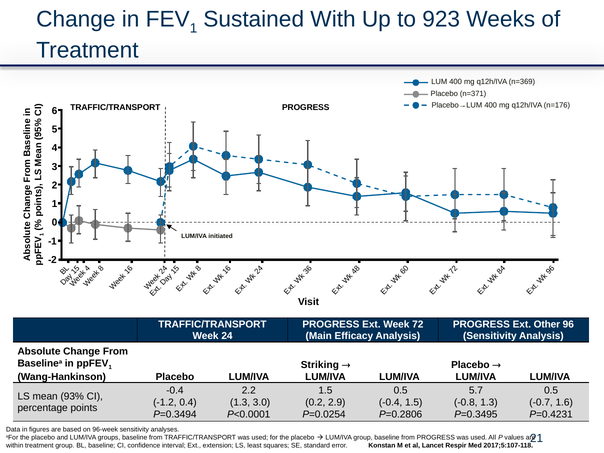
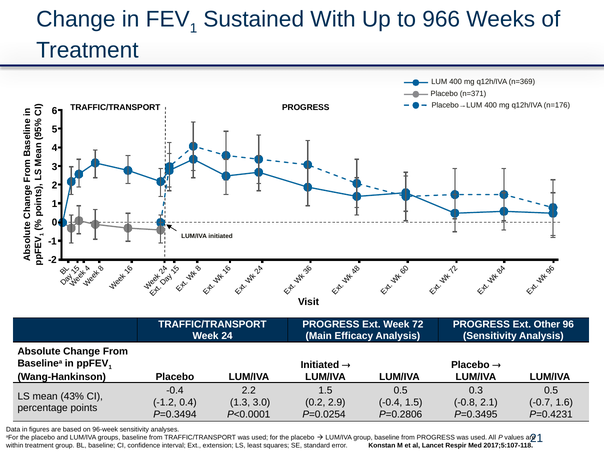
923: 923 -> 966 (441, 19)
Striking: Striking -> Initiated (320, 365)
5.7: 5.7 -> 0.3 (476, 390)
93%: 93% -> 43% (72, 396)
-0.8 1.3: 1.3 -> 2.1 (489, 402)
